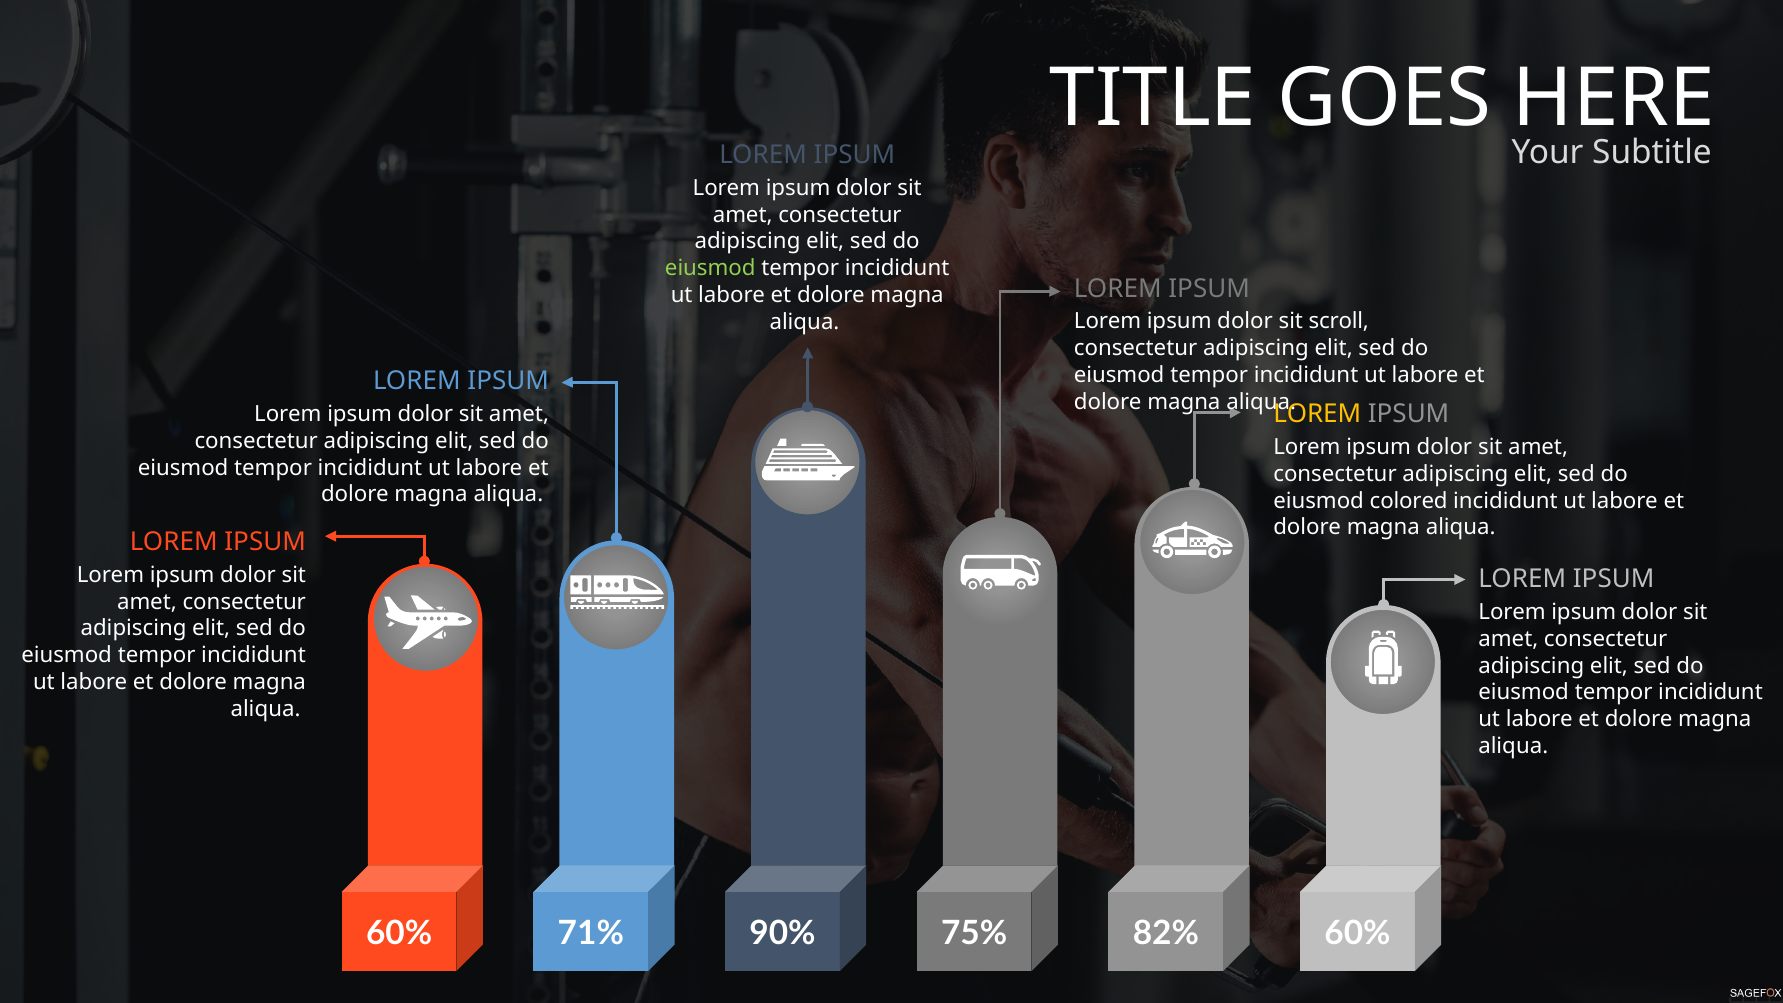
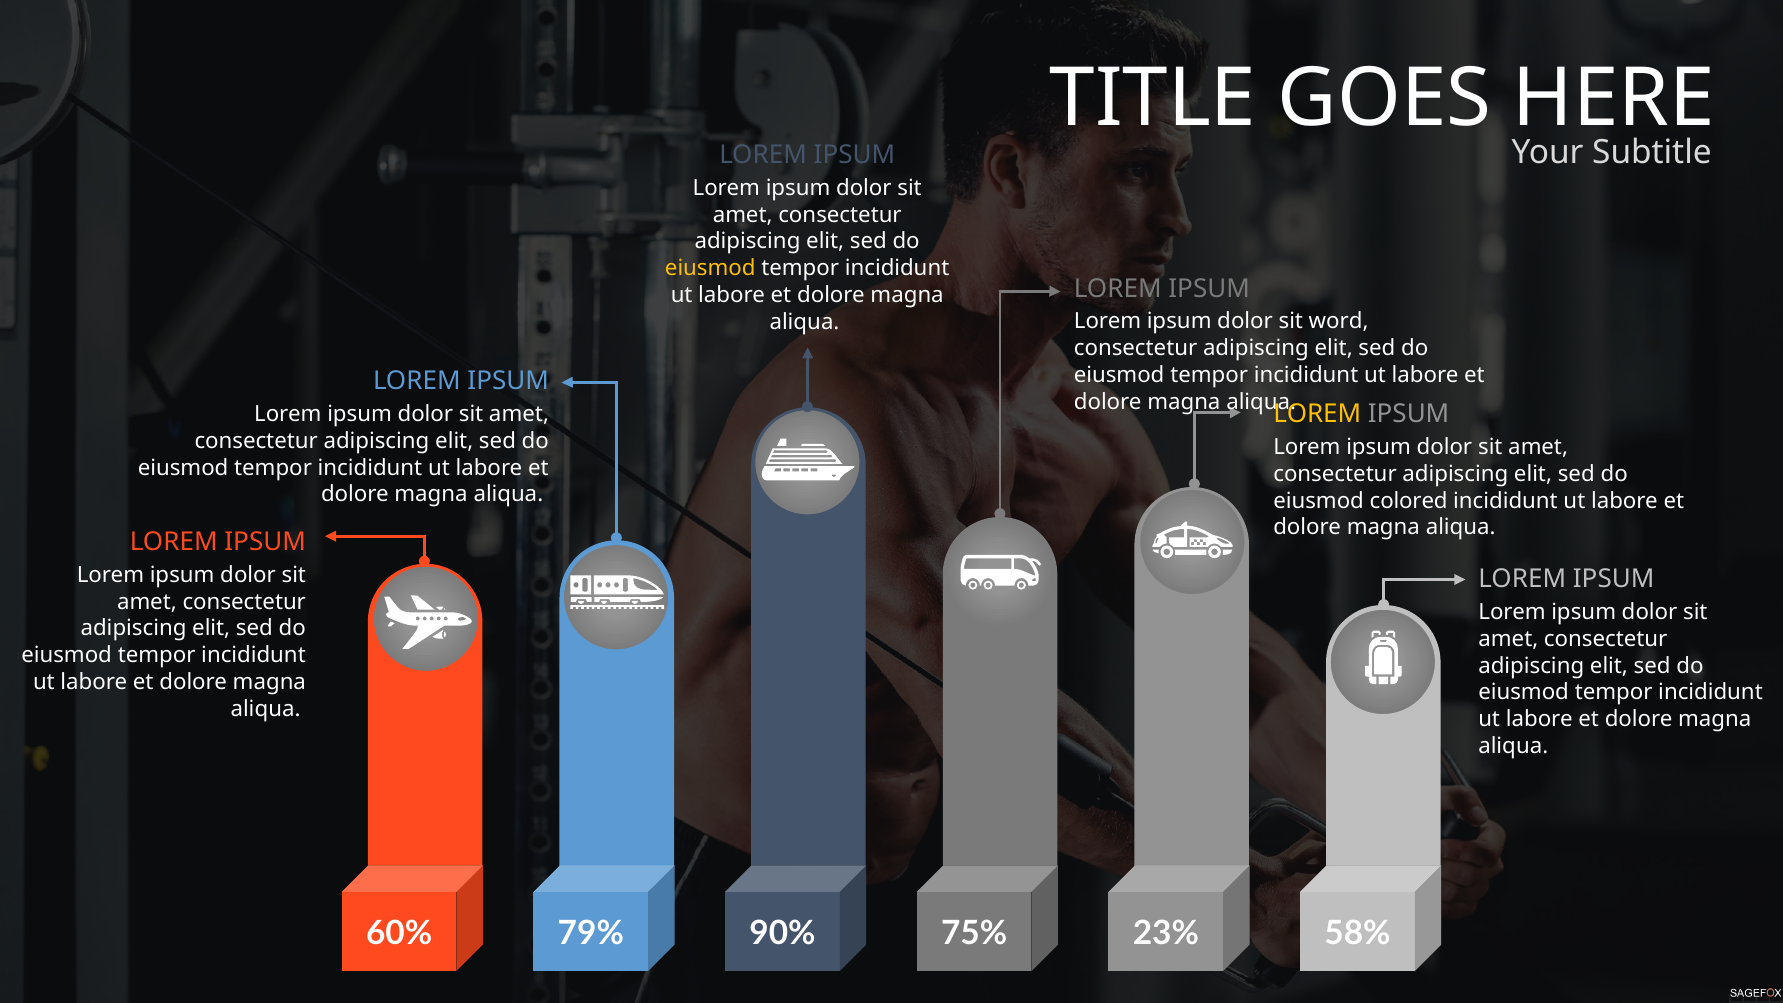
eiusmod colour: light green -> yellow (710, 268)
scroll: scroll -> word (1339, 322)
71%: 71% -> 79% (591, 934)
82%: 82% -> 23% (1166, 934)
60%: 60% -> 58% (1357, 934)
